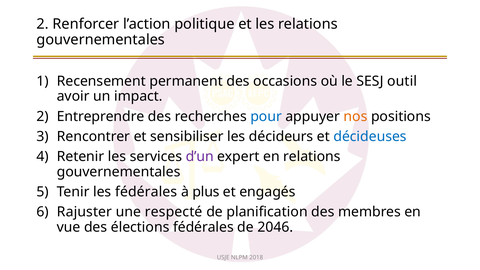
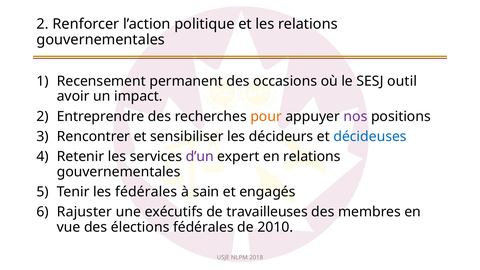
pour colour: blue -> orange (266, 116)
nos colour: orange -> purple (355, 116)
plus: plus -> sain (206, 192)
respecté: respecté -> exécutifs (174, 212)
planification: planification -> travailleuses (267, 212)
2046: 2046 -> 2010 (275, 227)
